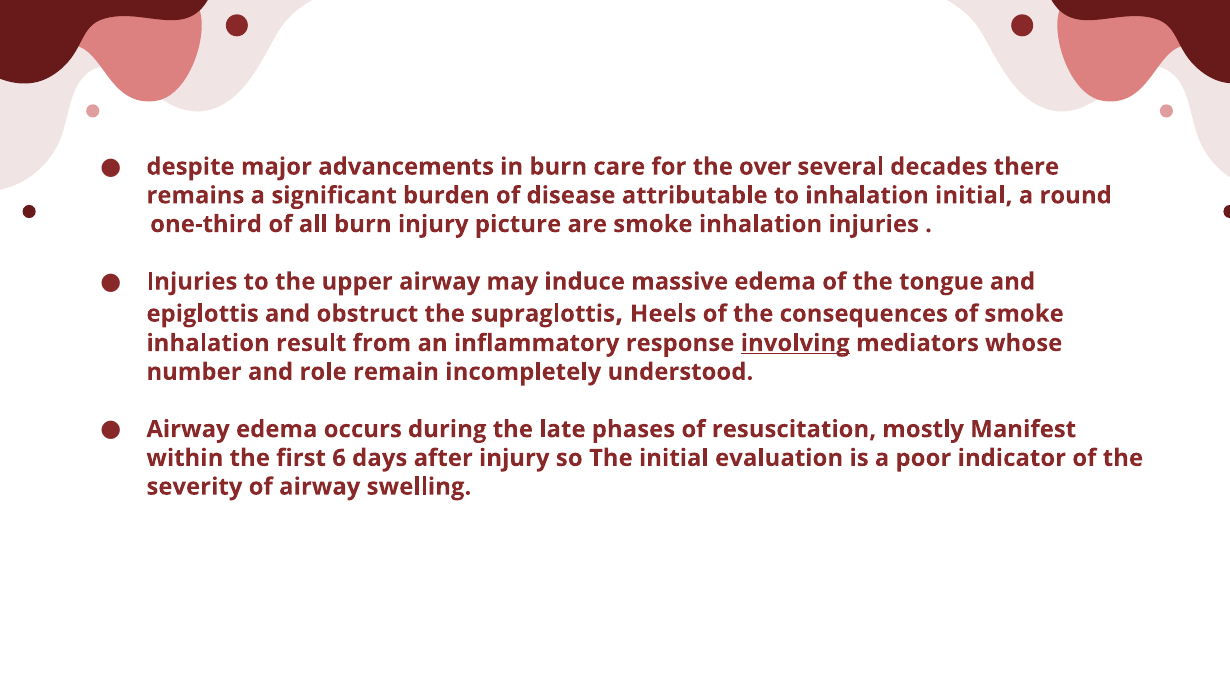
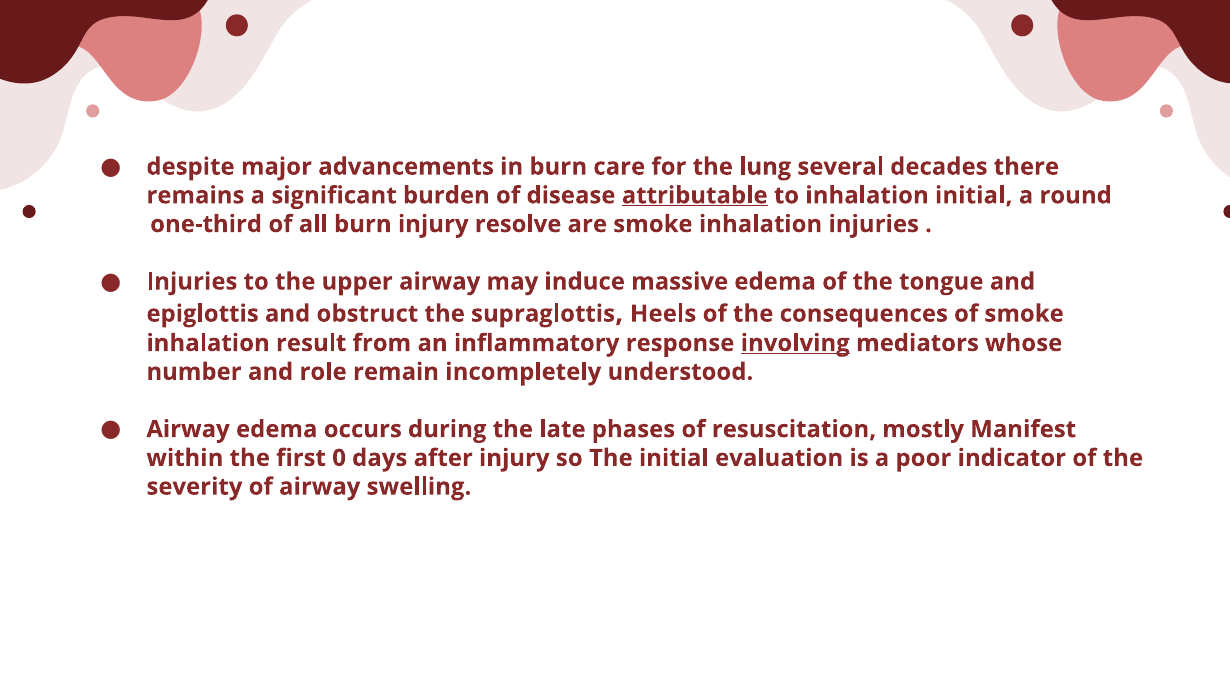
over: over -> lung (765, 167)
attributable underline: none -> present (695, 195)
picture: picture -> resolve (518, 224)
6: 6 -> 0 (339, 458)
